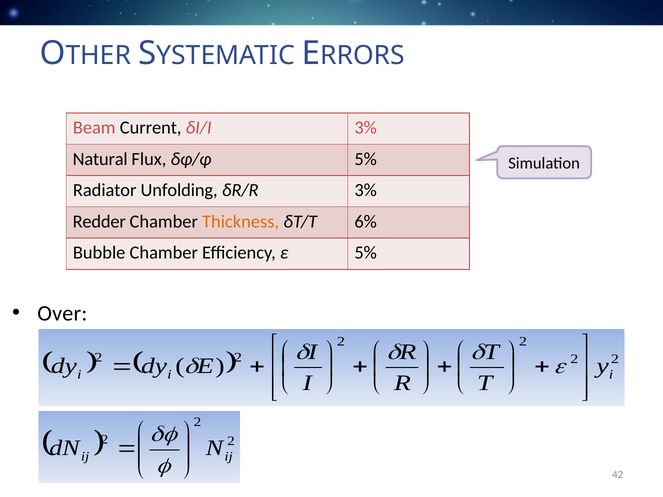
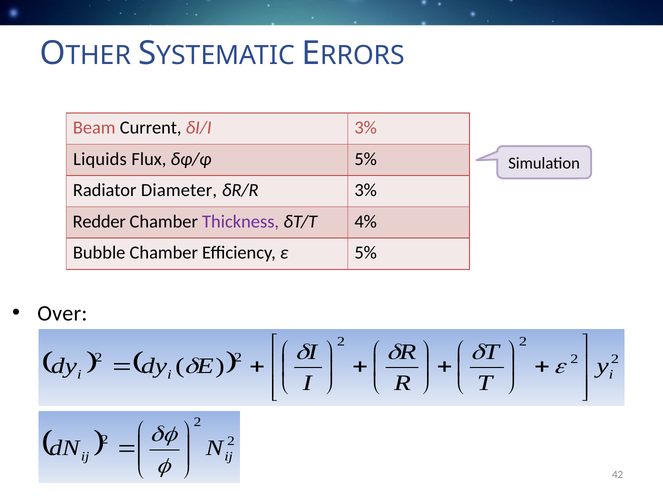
Natural: Natural -> Liquids (100, 159)
Unfolding: Unfolding -> Diameter (179, 190)
Thickness colour: orange -> purple (241, 222)
6%: 6% -> 4% (366, 222)
